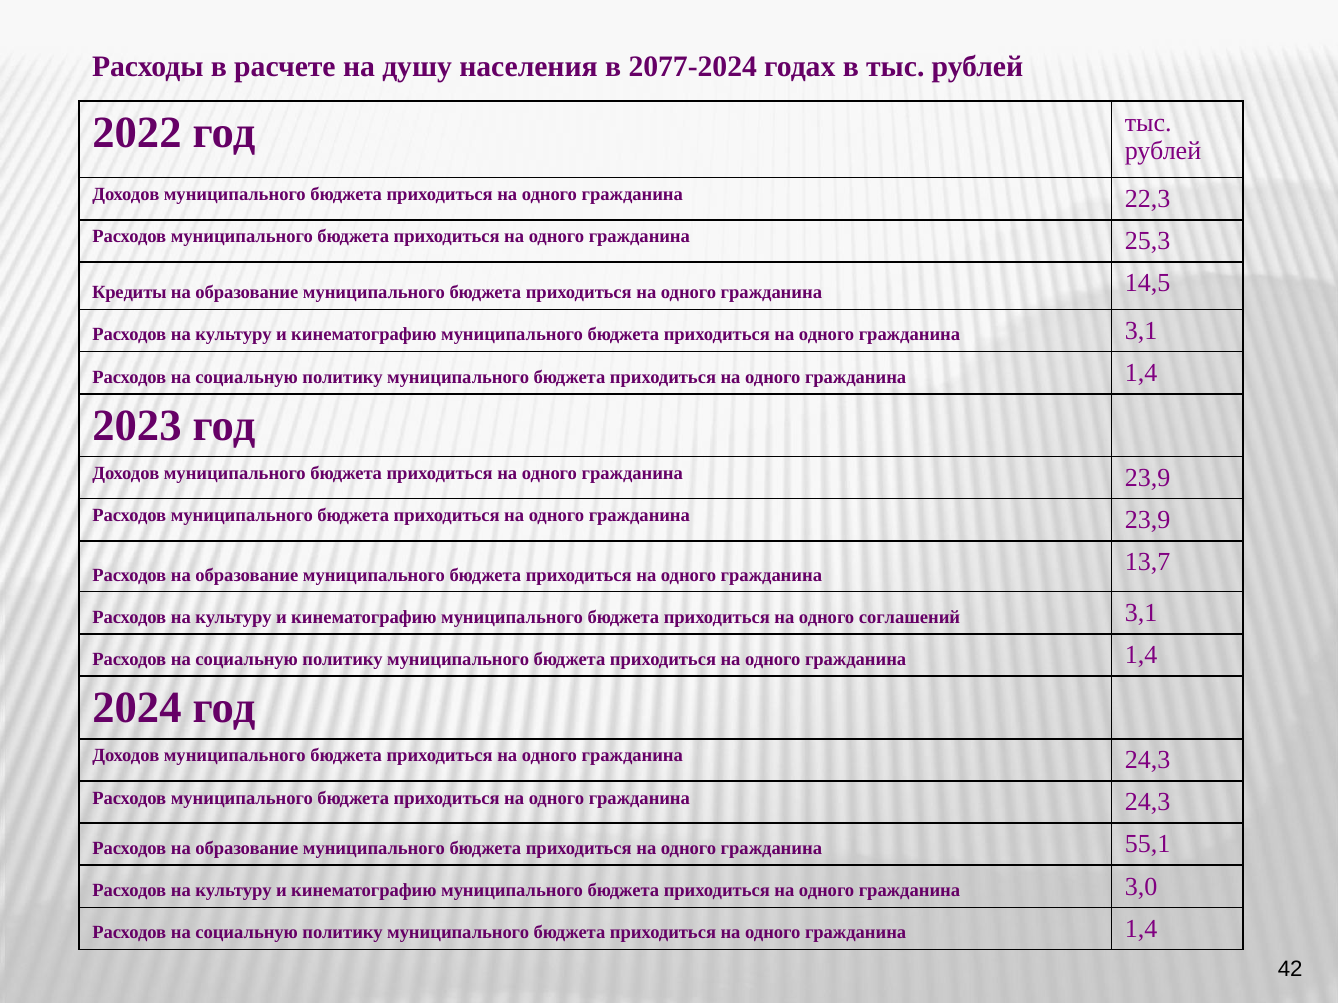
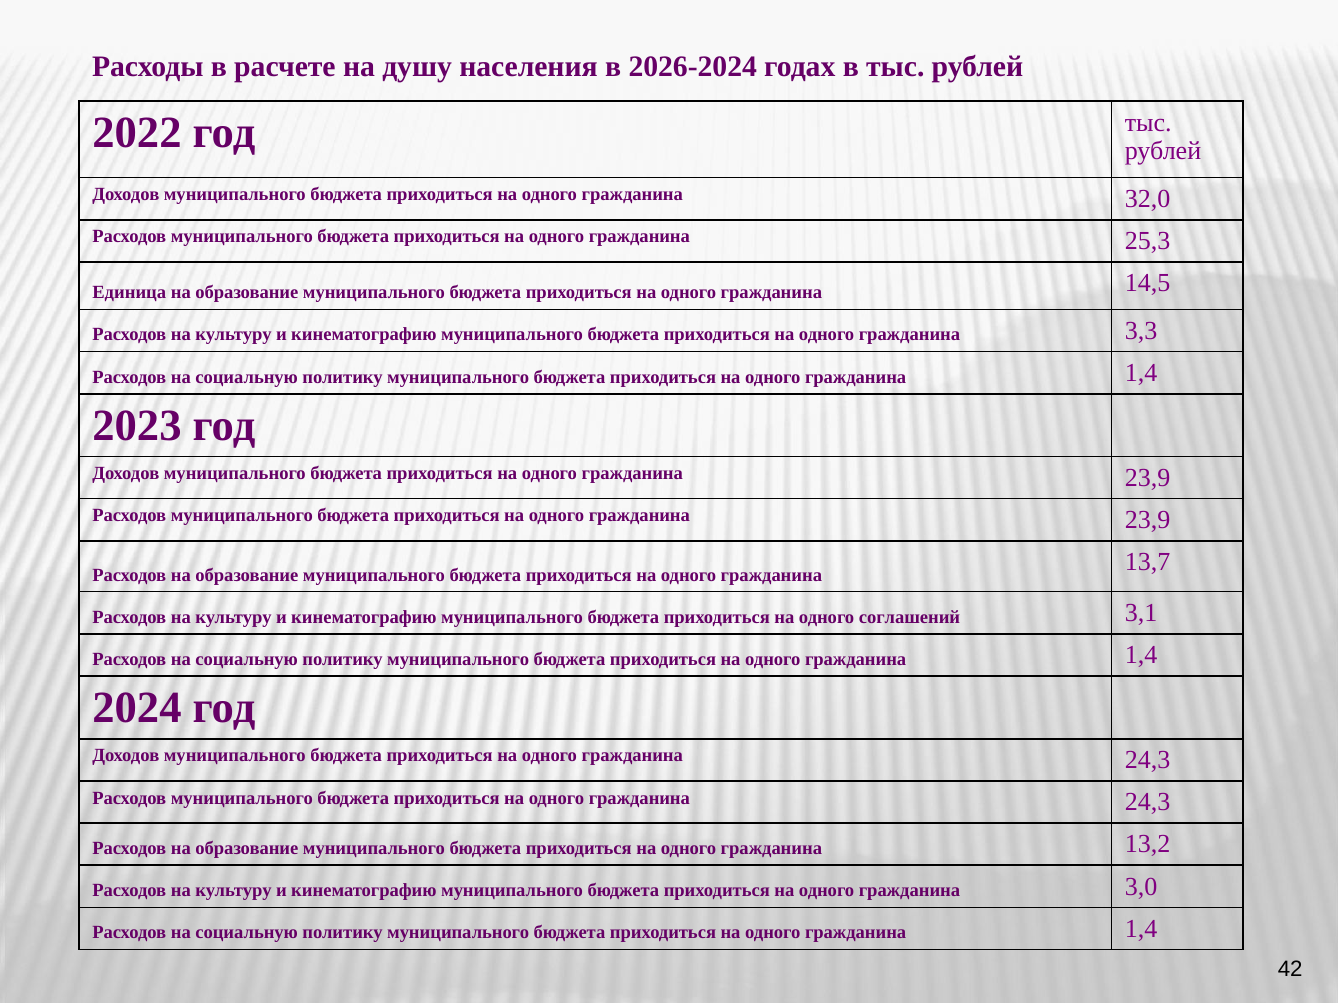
2077-2024: 2077-2024 -> 2026-2024 (693, 67)
22,3: 22,3 -> 32,0 (1148, 199)
Кредиты: Кредиты -> Единица (129, 293)
гражданина 3,1: 3,1 -> 3,3 (1141, 331)
55,1: 55,1 -> 13,2 (1148, 845)
